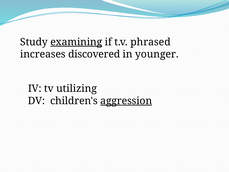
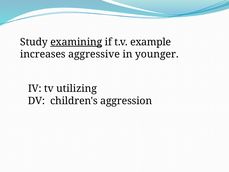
phrased: phrased -> example (151, 42)
discovered: discovered -> aggressive (94, 54)
aggression underline: present -> none (126, 101)
